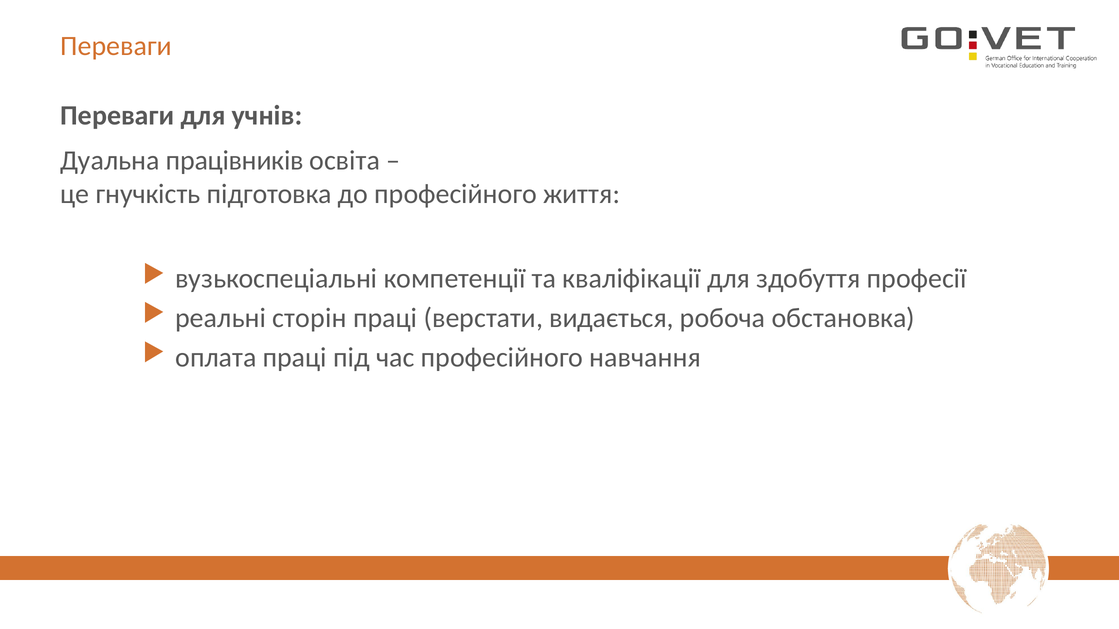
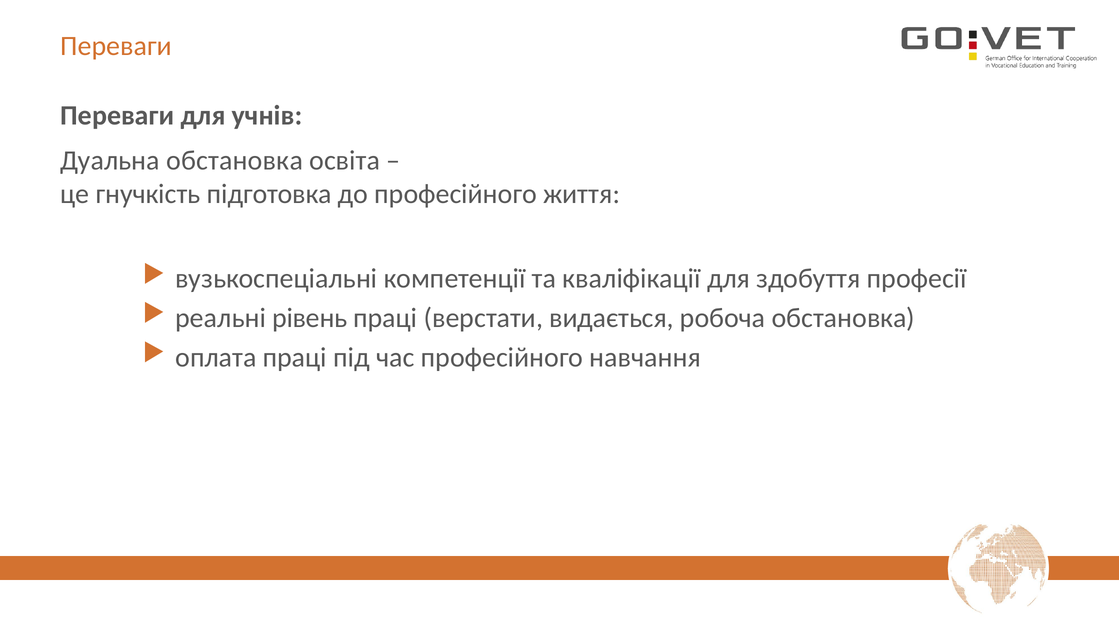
Дуальна працівників: працівників -> обстановка (235, 161)
сторін: сторін -> рівень (310, 318)
